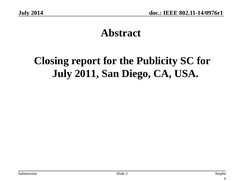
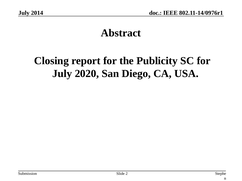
2011: 2011 -> 2020 (87, 74)
